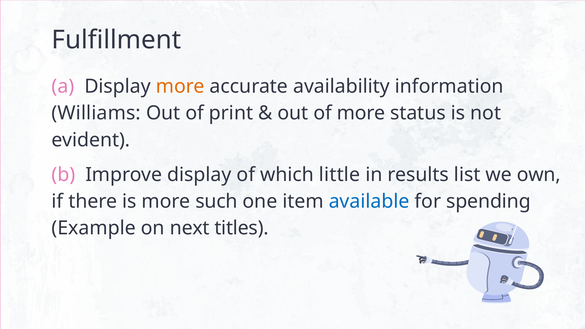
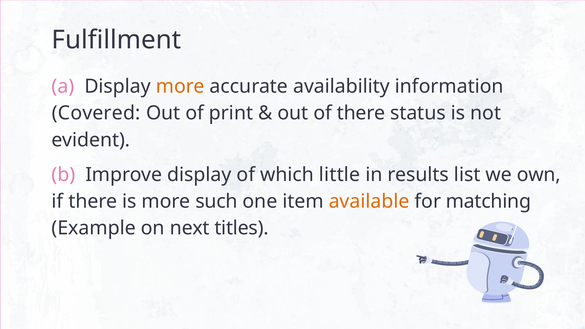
Williams: Williams -> Covered (96, 113)
of more: more -> there (361, 113)
available colour: blue -> orange (369, 202)
spending: spending -> matching (488, 202)
